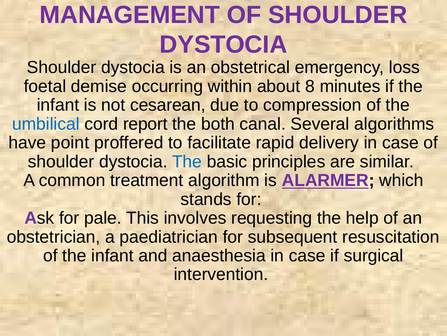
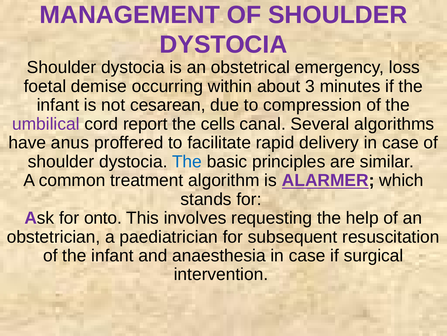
8: 8 -> 3 (310, 86)
umbilical colour: blue -> purple (46, 124)
both: both -> cells (218, 124)
point: point -> anus (70, 143)
pale: pale -> onto (103, 218)
